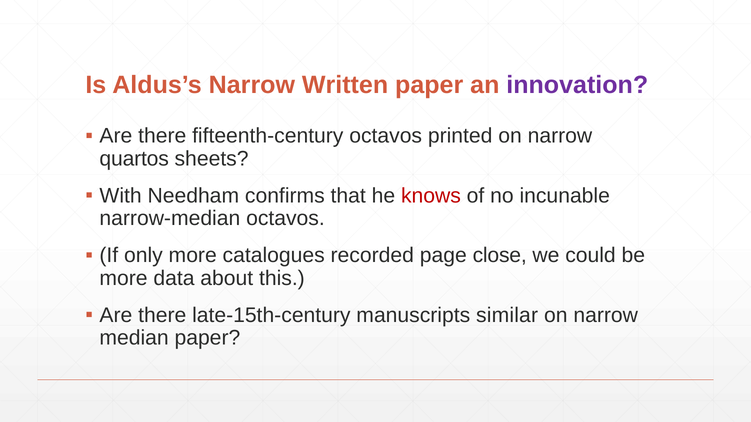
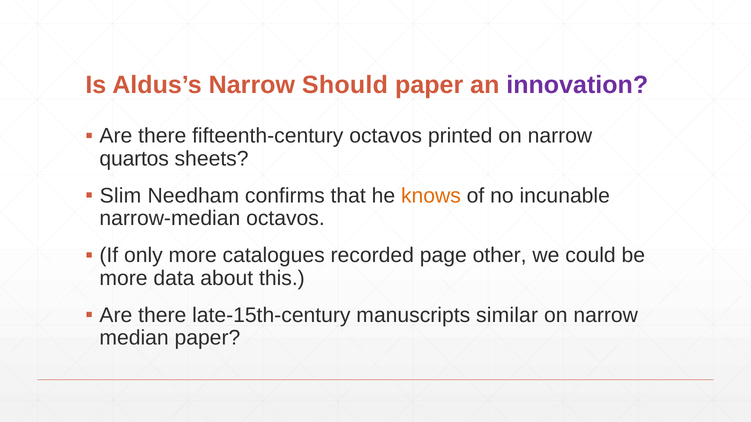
Written: Written -> Should (345, 85)
With: With -> Slim (121, 196)
knows colour: red -> orange (431, 196)
close: close -> other (500, 256)
